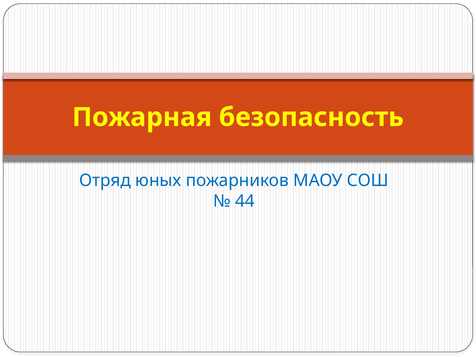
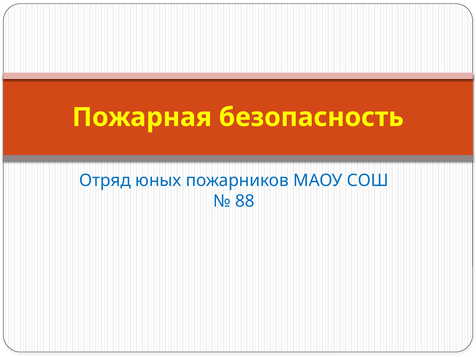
44: 44 -> 88 (245, 201)
